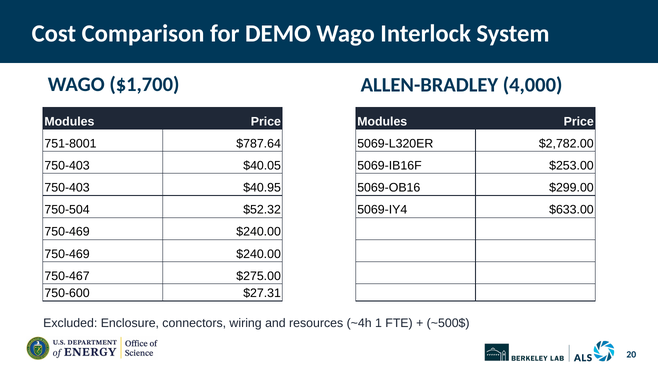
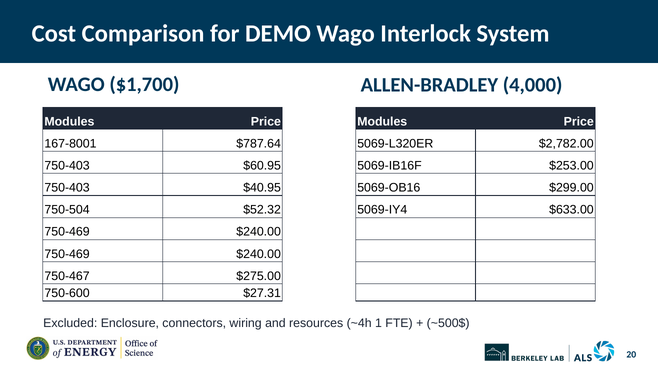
751-8001: 751-8001 -> 167-8001 (71, 144)
$40.05: $40.05 -> $60.95 (262, 166)
